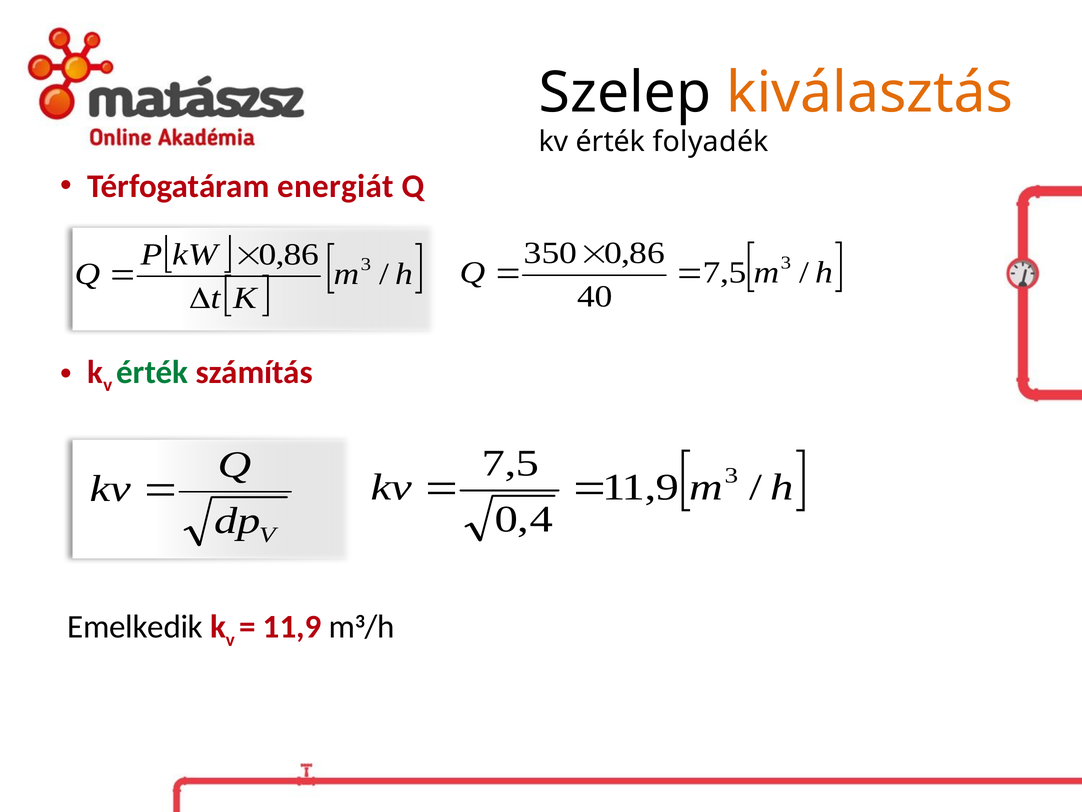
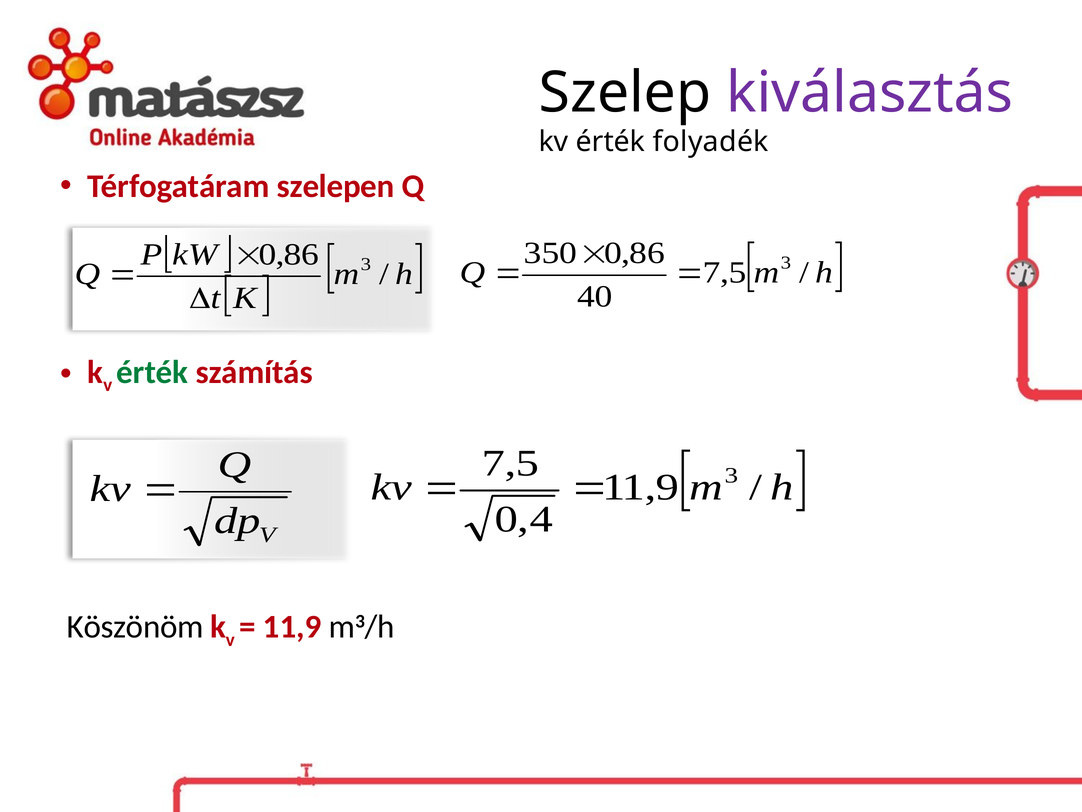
kiválasztás colour: orange -> purple (870, 93)
energiát: energiát -> szelepen (336, 186)
Emelkedik: Emelkedik -> Köszönöm (135, 626)
